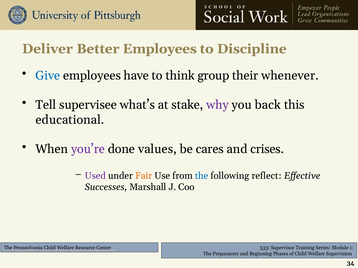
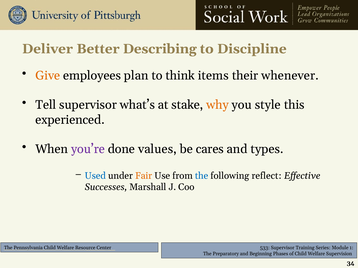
Better Employees: Employees -> Describing (160, 49)
Give colour: blue -> orange (48, 76)
have: have -> plan (136, 76)
group: group -> items (213, 76)
Tell supervisee: supervisee -> supervisor (88, 105)
why colour: purple -> orange (218, 105)
back: back -> style (268, 105)
educational: educational -> experienced (70, 120)
crises: crises -> types (267, 149)
Used colour: purple -> blue (95, 176)
